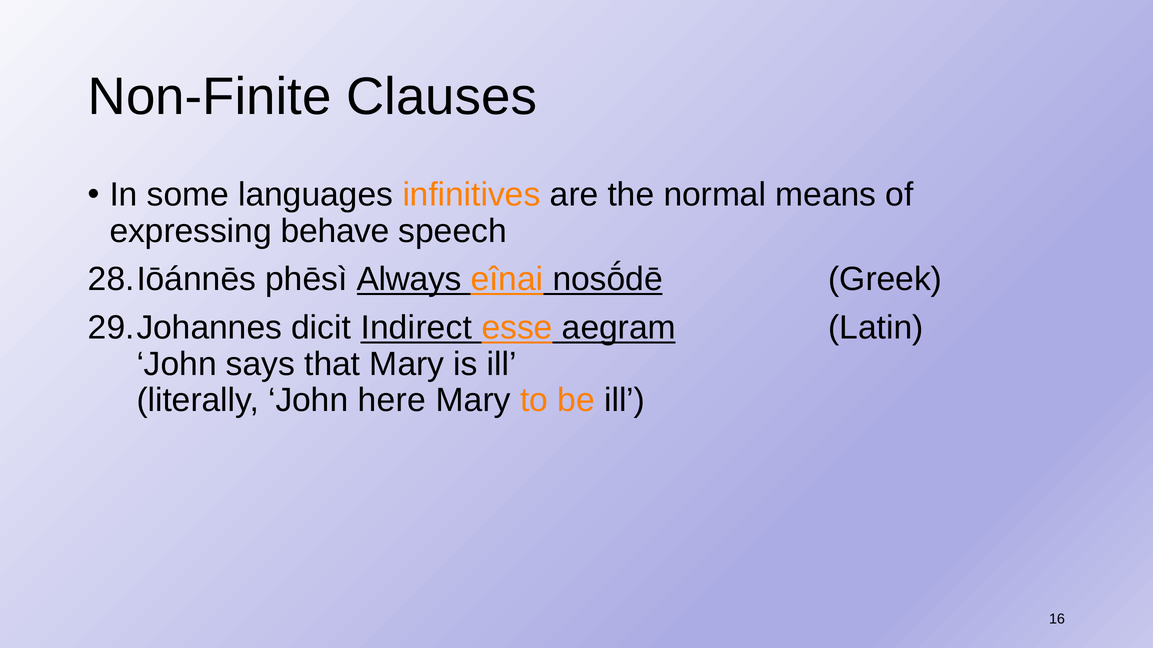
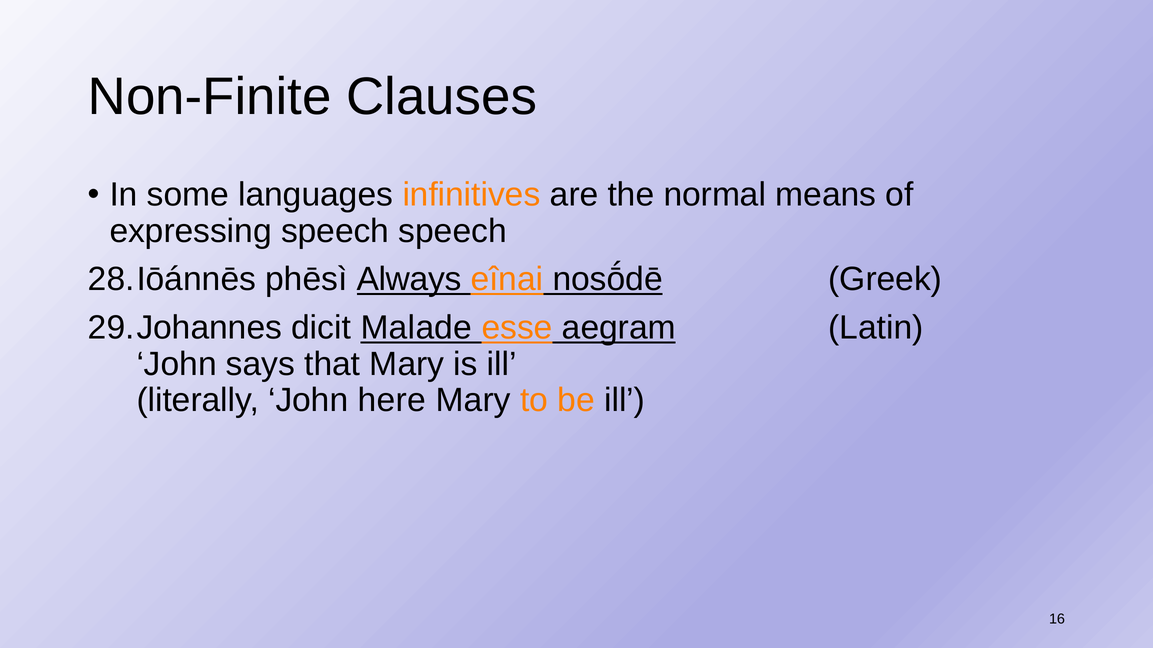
expressing behave: behave -> speech (335, 231)
Indirect: Indirect -> Malade (416, 328)
